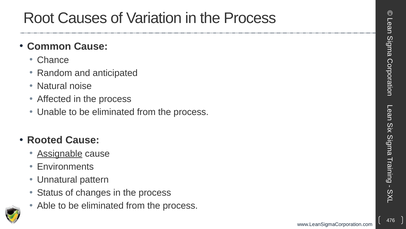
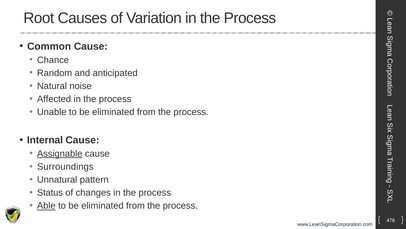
Rooted: Rooted -> Internal (45, 140)
Environments: Environments -> Surroundings (65, 166)
Able underline: none -> present (46, 205)
